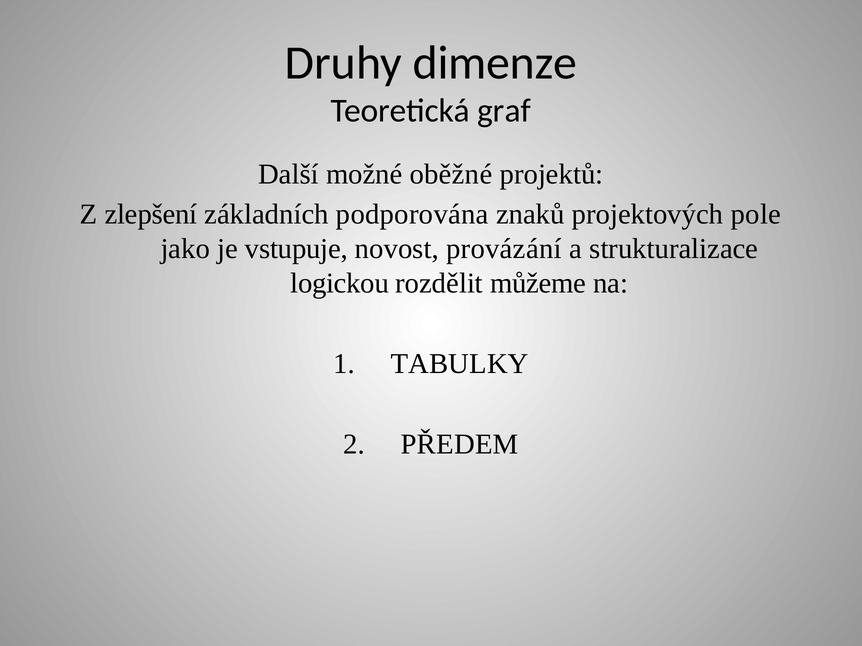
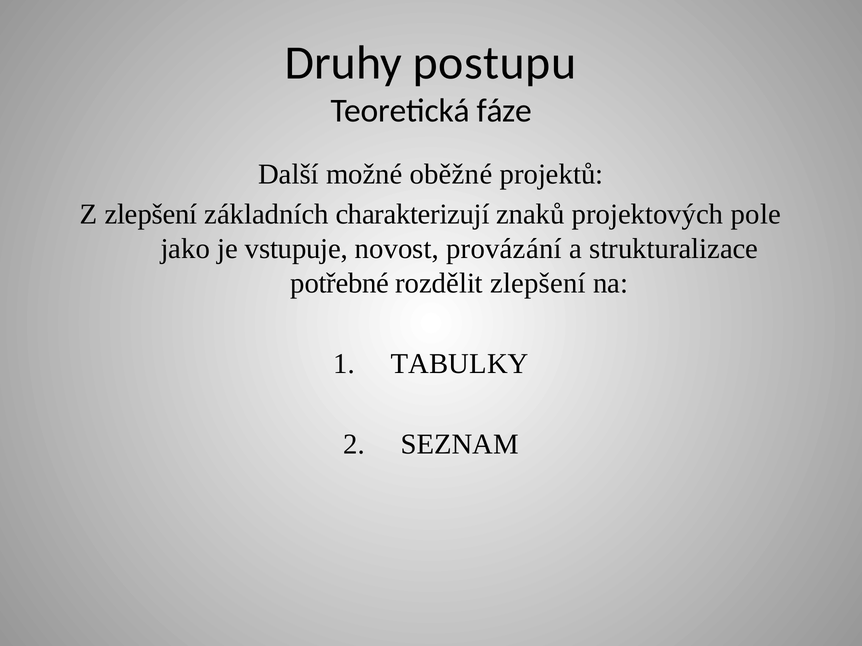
dimenze: dimenze -> postupu (495, 63)
graf: graf -> fáze (504, 111)
podporována: podporována -> charakterizují (413, 215)
logickou: logickou -> potřebné (340, 284)
rozdělit můžeme: můžeme -> zlepšení (538, 284)
PŘEDEM: PŘEDEM -> SEZNAM (460, 444)
